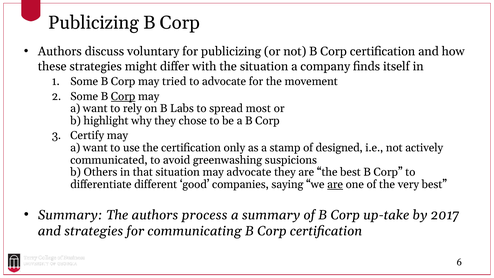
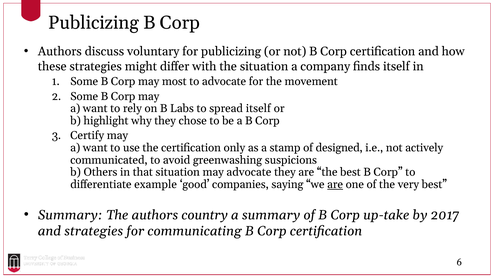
tried: tried -> most (174, 81)
Corp underline: present -> none (123, 96)
spread most: most -> itself (258, 108)
different: different -> example (156, 184)
process: process -> country (205, 215)
